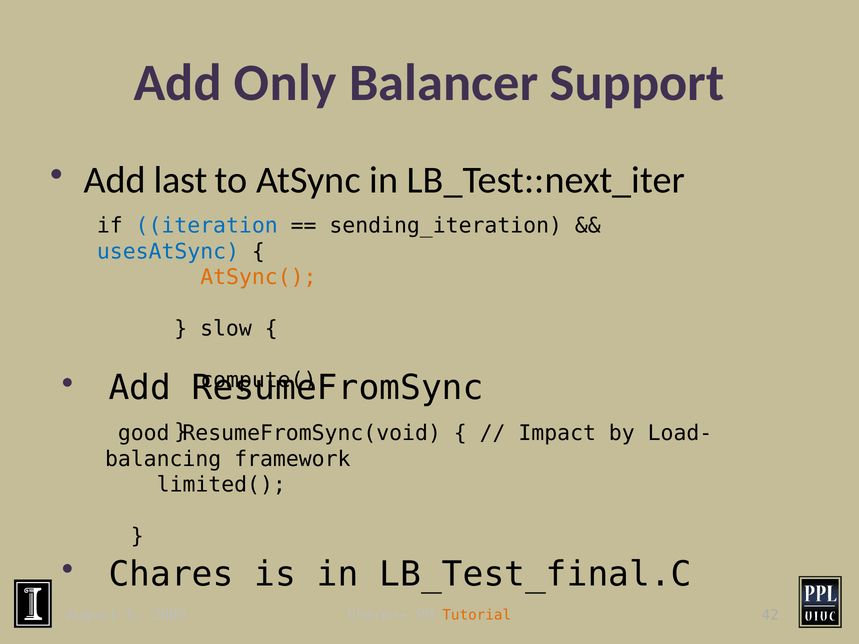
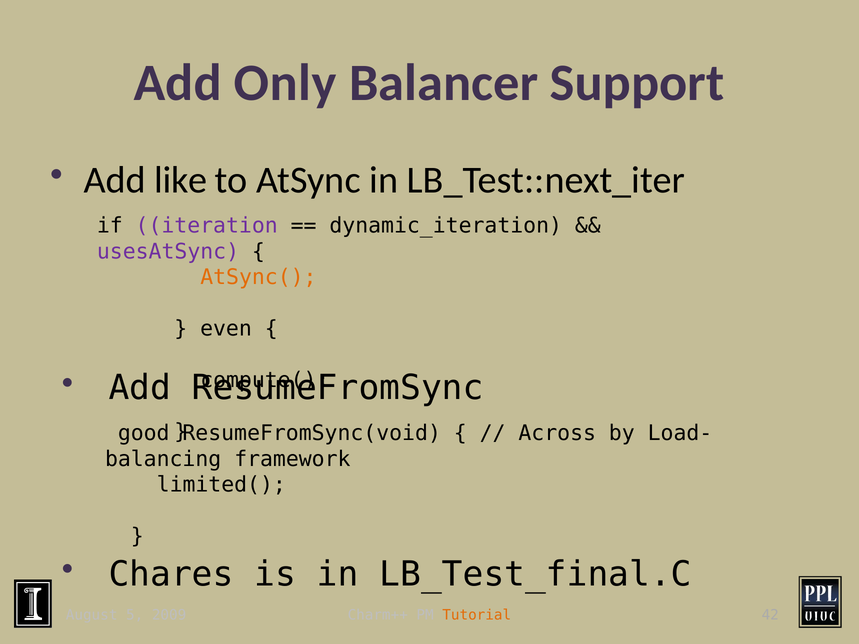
last: last -> like (181, 180)
iteration colour: blue -> purple (207, 226)
sending_iteration: sending_iteration -> dynamic_iteration (446, 226)
usesAtSync colour: blue -> purple (168, 252)
slow: slow -> even (226, 329)
Impact: Impact -> Across (557, 433)
